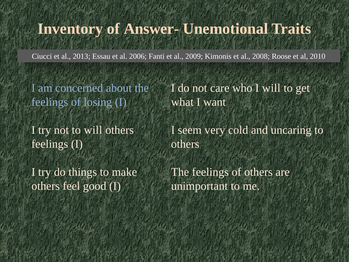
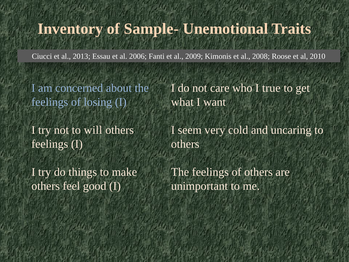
Answer-: Answer- -> Sample- (151, 29)
I will: will -> true (271, 88)
